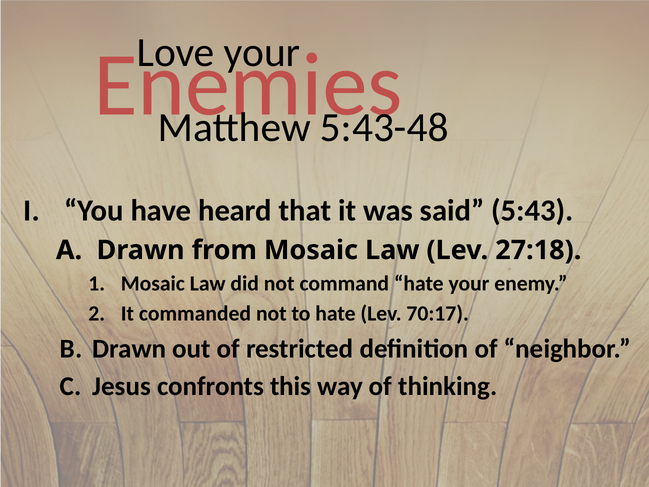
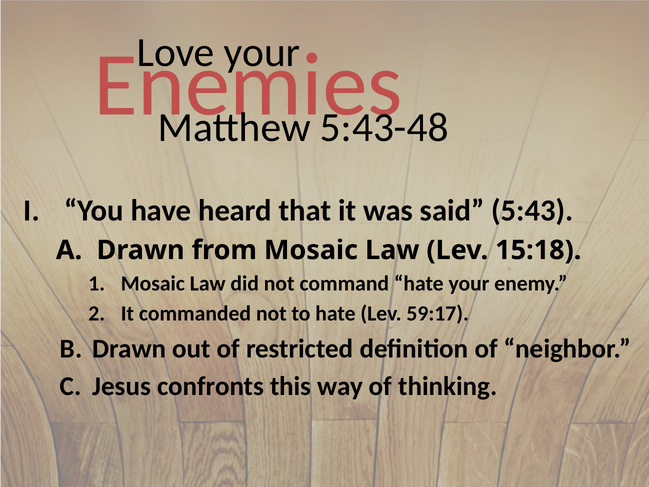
27:18: 27:18 -> 15:18 (538, 250)
70:17: 70:17 -> 59:17 (438, 314)
